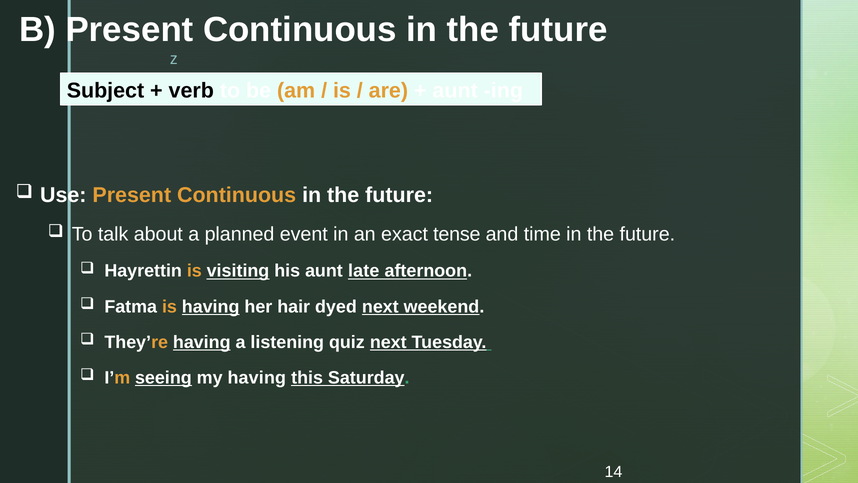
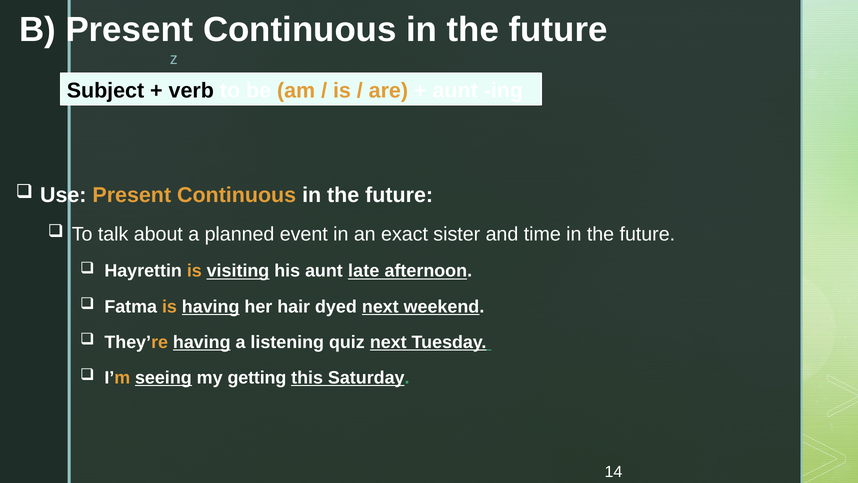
tense: tense -> sister (457, 234)
my having: having -> getting (257, 378)
